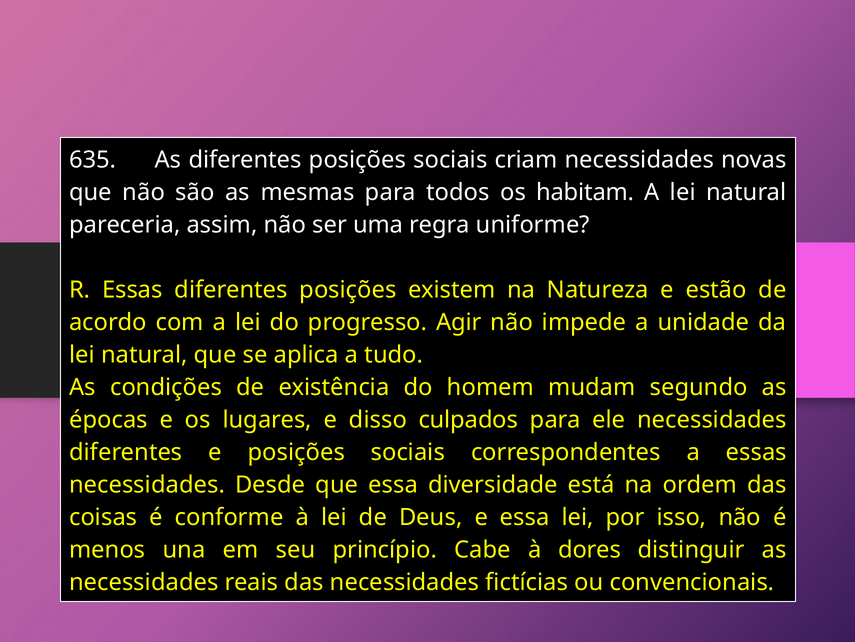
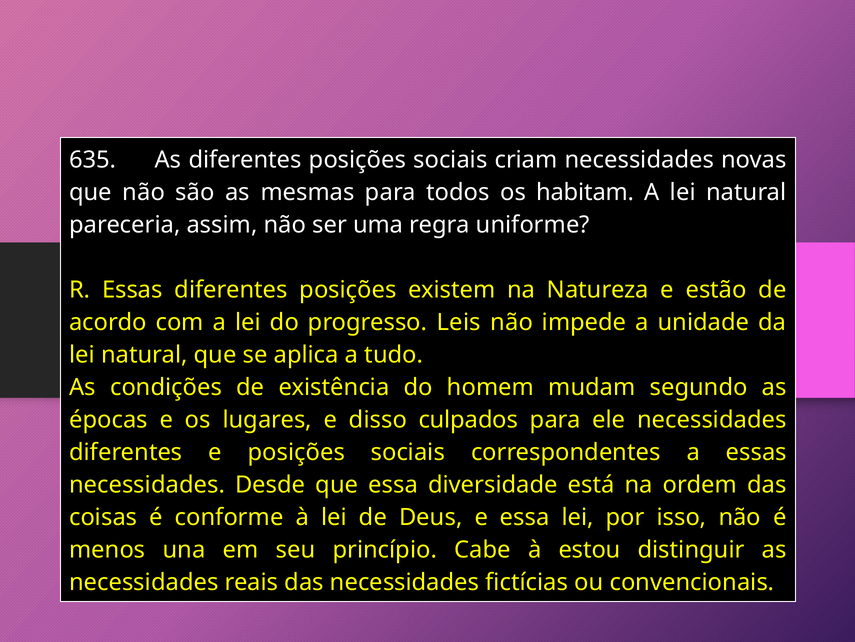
Agir: Agir -> Leis (459, 322)
dores: dores -> estou (590, 549)
